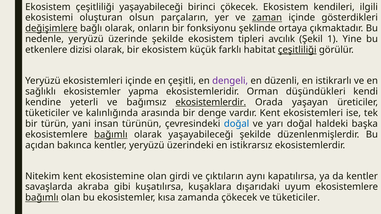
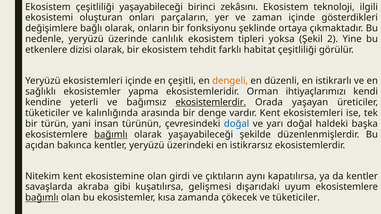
birinci çökecek: çökecek -> zekâsını (239, 7)
kendileri: kendileri -> teknoloji (334, 7)
olsun: olsun -> onları (142, 18)
zaman underline: present -> none (267, 18)
değişimlere underline: present -> none (51, 28)
üzerinde şekilde: şekilde -> canlılık (168, 39)
avcılık: avcılık -> yoksa (282, 39)
1: 1 -> 2 (333, 39)
küçük: küçük -> tehdit (203, 50)
çeşitliliği underline: present -> none (297, 50)
dengeli colour: purple -> orange (230, 81)
düşündükleri: düşündükleri -> ihtiyaçlarımızı (316, 92)
kuşaklara: kuşaklara -> gelişmesi (210, 187)
